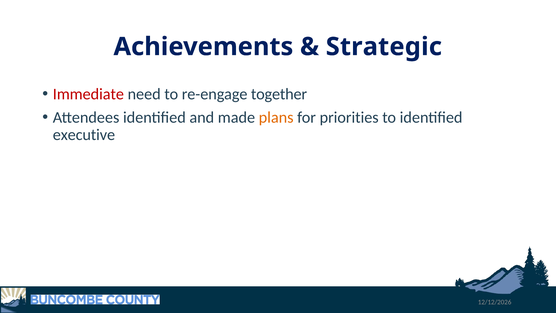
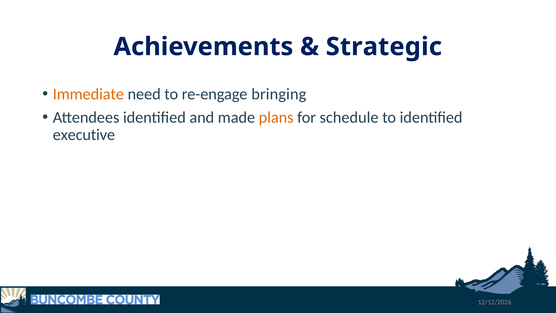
Immediate colour: red -> orange (88, 94)
together: together -> bringing (279, 94)
priorities: priorities -> schedule (349, 117)
